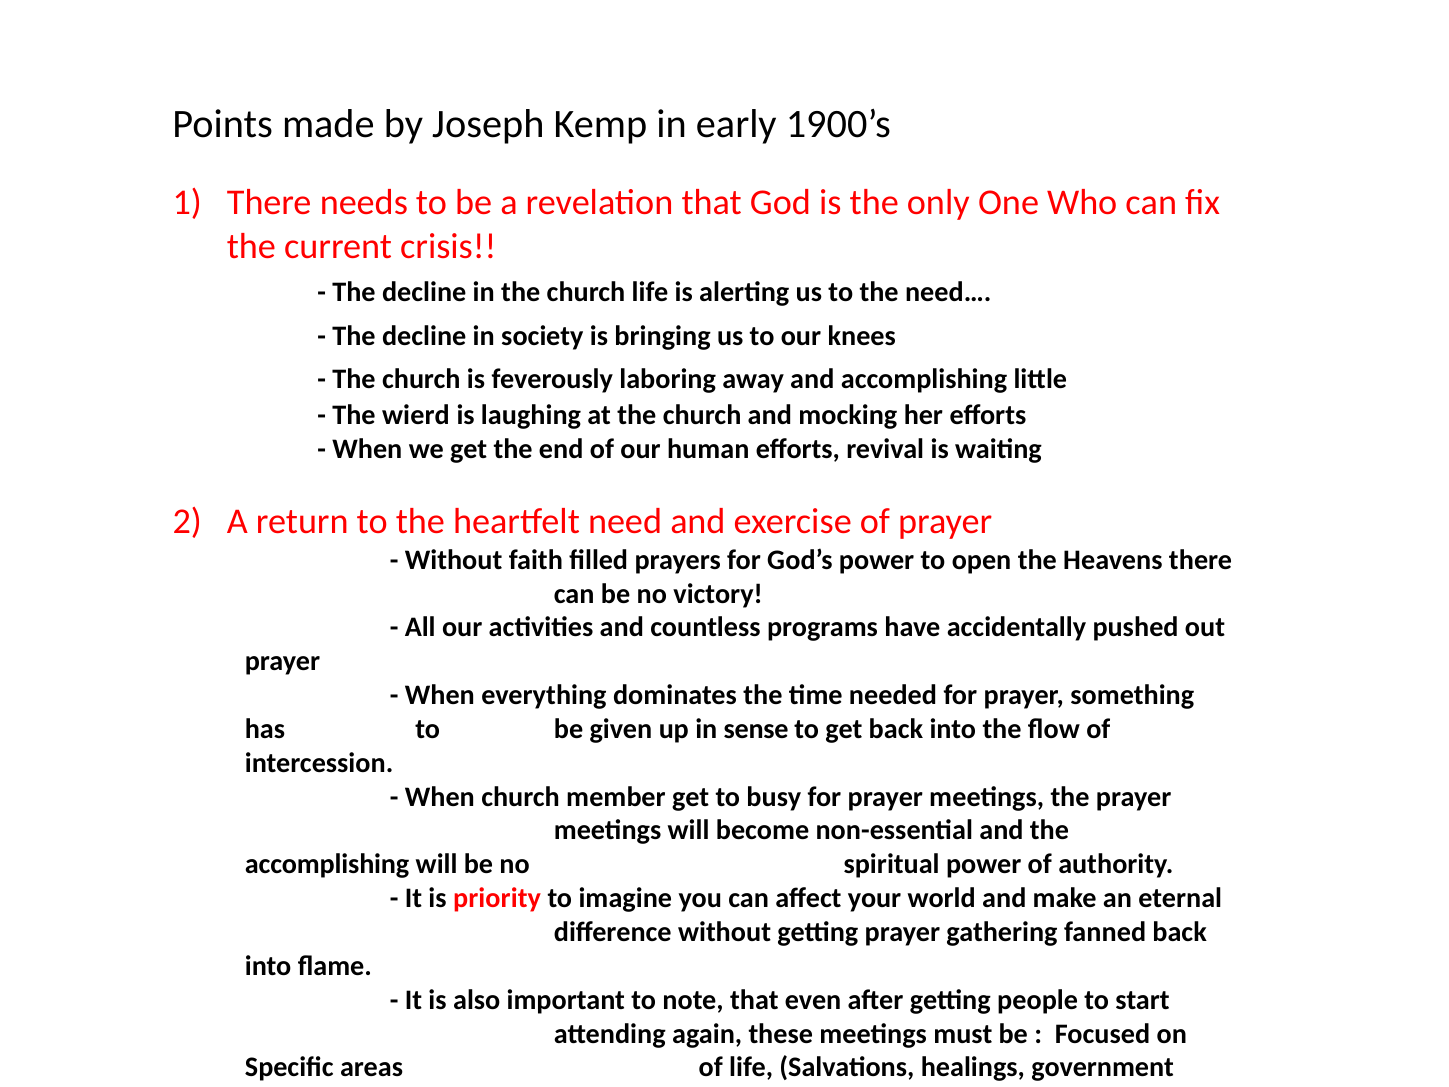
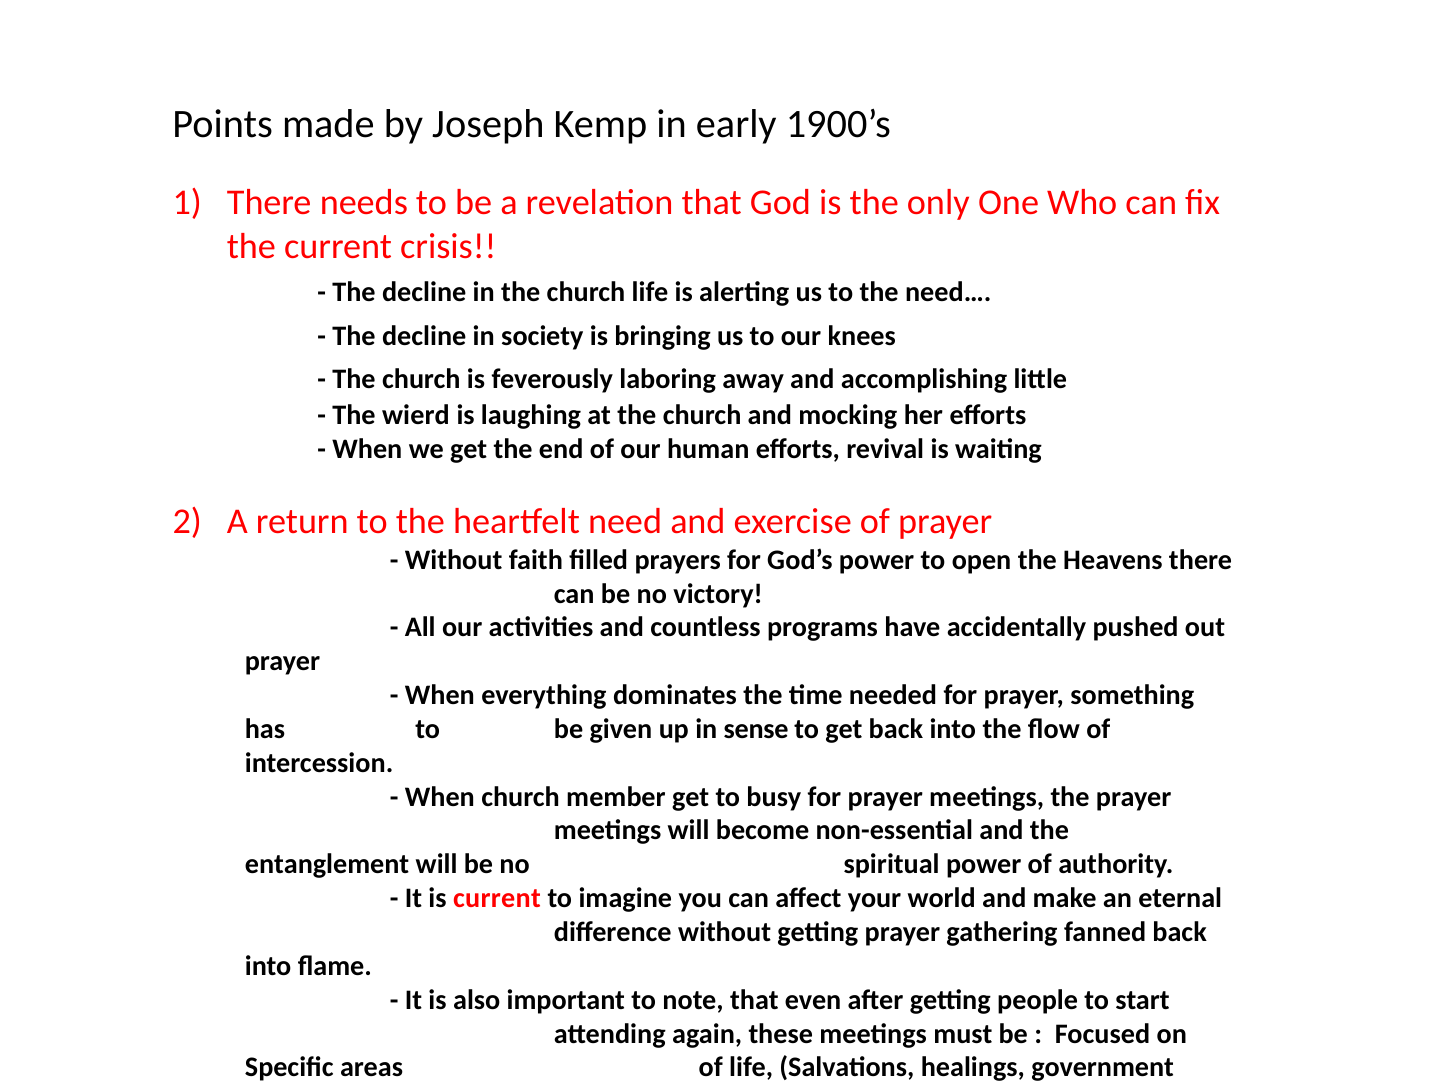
accomplishing: accomplishing -> entanglement (327, 864)
is priority: priority -> current (497, 898)
